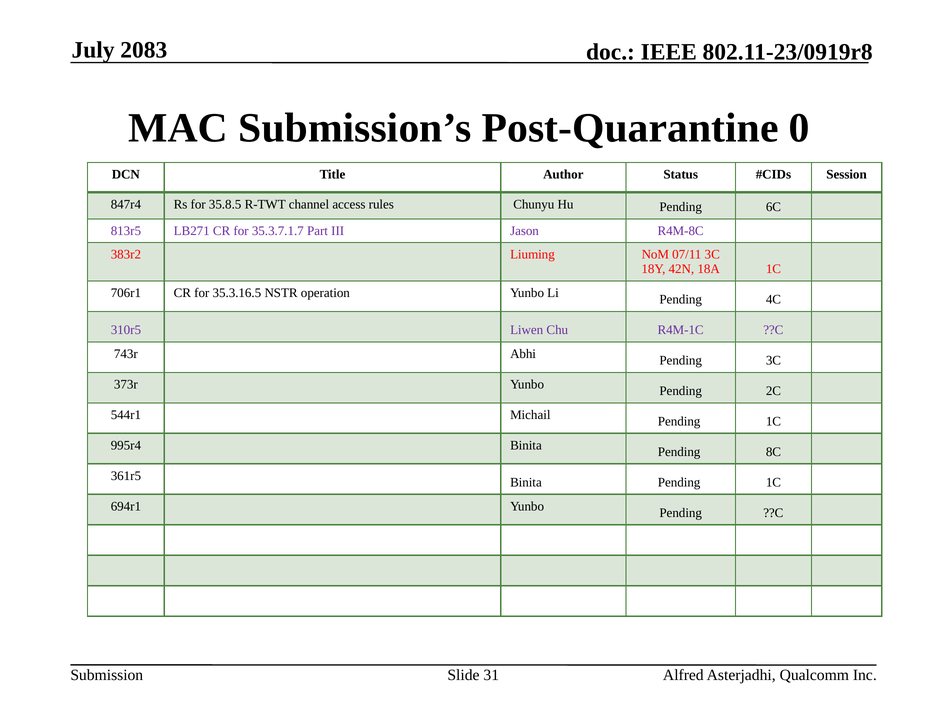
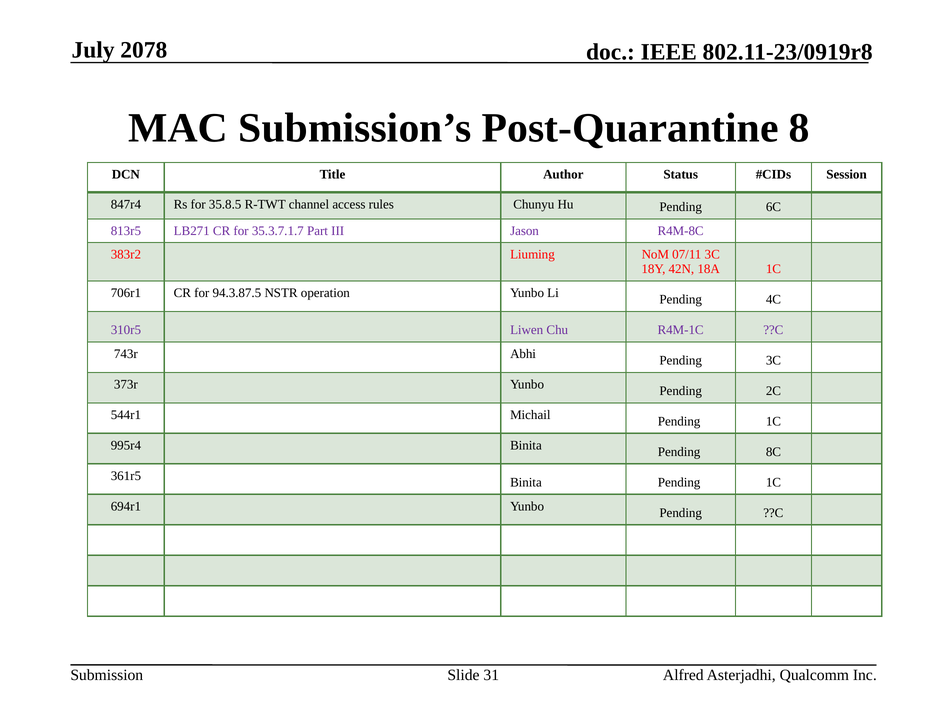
2083: 2083 -> 2078 (144, 50)
0: 0 -> 8 (799, 128)
35.3.16.5: 35.3.16.5 -> 94.3.87.5 (237, 293)
